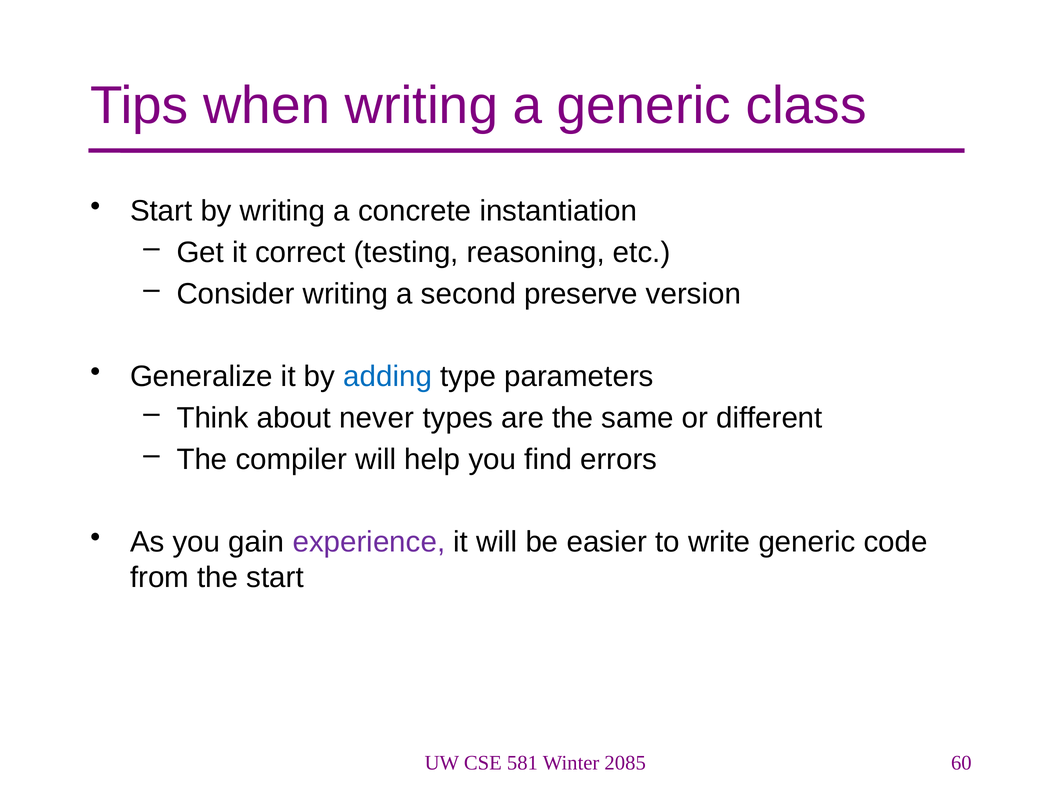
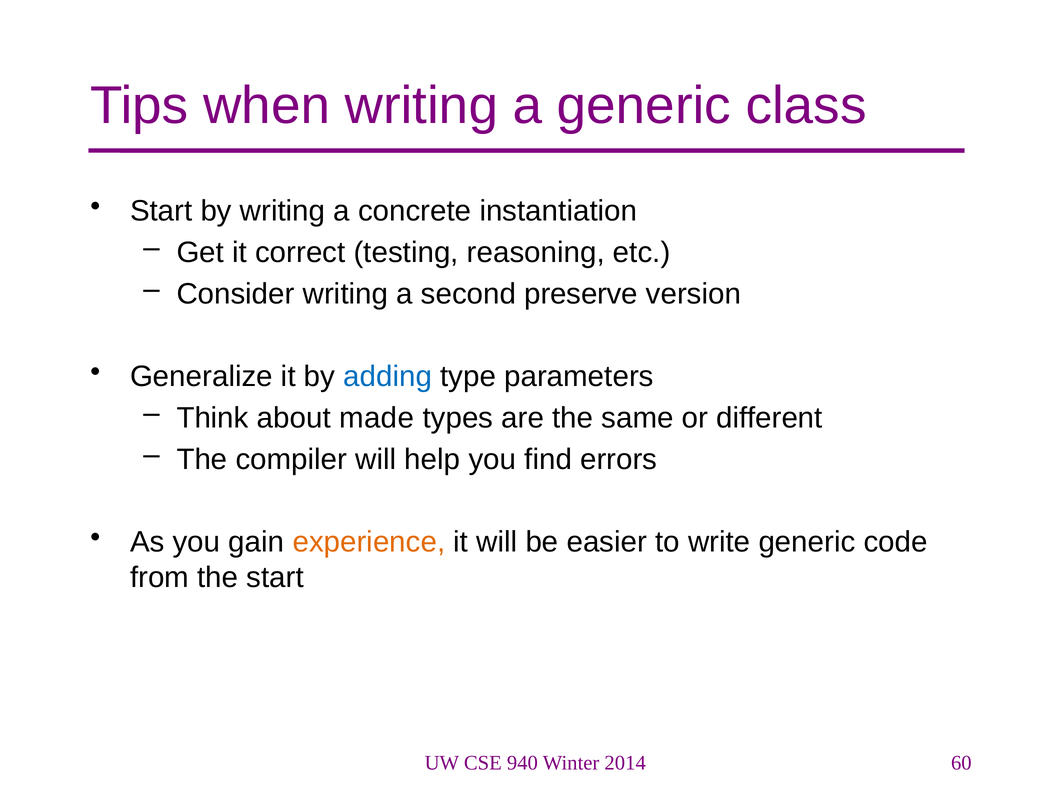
never: never -> made (377, 418)
experience colour: purple -> orange (369, 542)
581: 581 -> 940 (522, 763)
2085: 2085 -> 2014 (625, 763)
